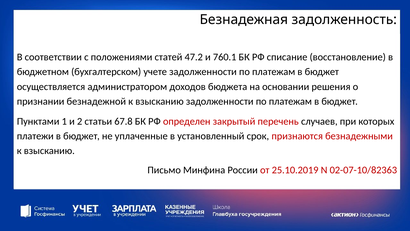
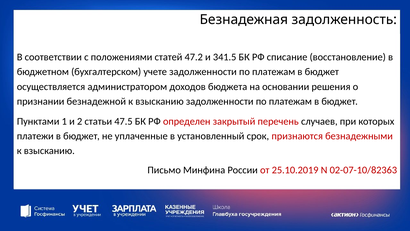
760.1: 760.1 -> 341.5 (225, 57)
67.8: 67.8 -> 47.5 (123, 121)
